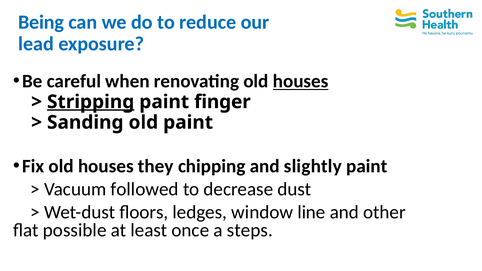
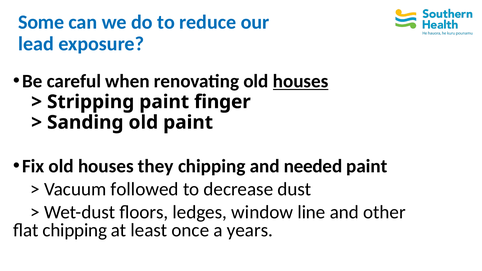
Being: Being -> Some (41, 22)
Stripping underline: present -> none (91, 102)
slightly: slightly -> needed (313, 166)
flat possible: possible -> chipping (75, 230)
steps: steps -> years (250, 230)
